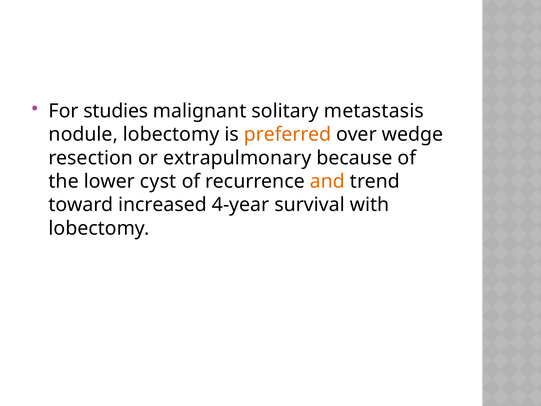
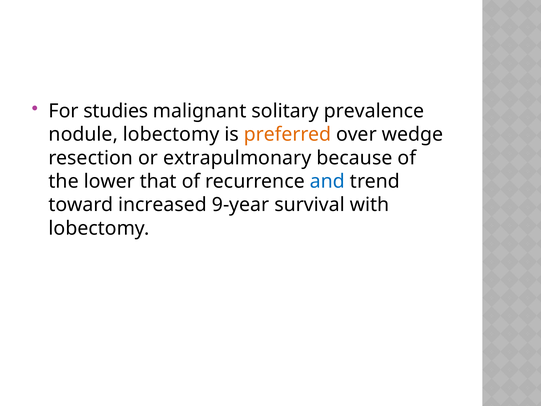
metastasis: metastasis -> prevalence (374, 111)
cyst: cyst -> that (158, 181)
and colour: orange -> blue (327, 181)
4-year: 4-year -> 9-year (241, 205)
